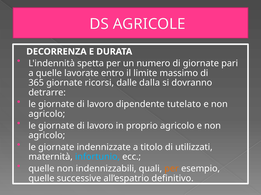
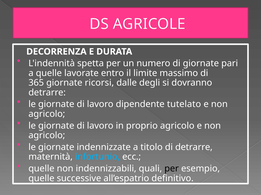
dalla: dalla -> degli (150, 83)
di utilizzati: utilizzati -> detrarre (194, 148)
per colour: orange -> black (172, 169)
